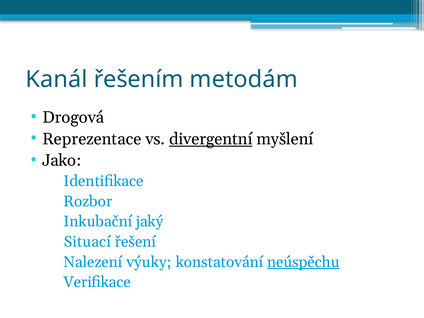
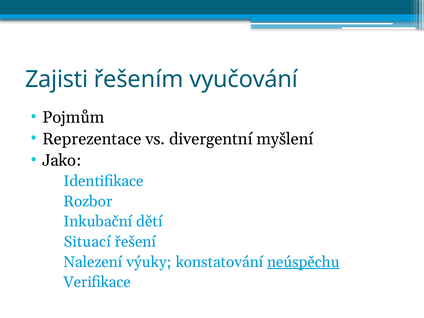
Kanál: Kanál -> Zajisti (57, 79)
metodám: metodám -> vyučování (244, 79)
Drogová: Drogová -> Pojmům (73, 117)
divergentní underline: present -> none (211, 139)
jaký: jaký -> dětí (149, 222)
